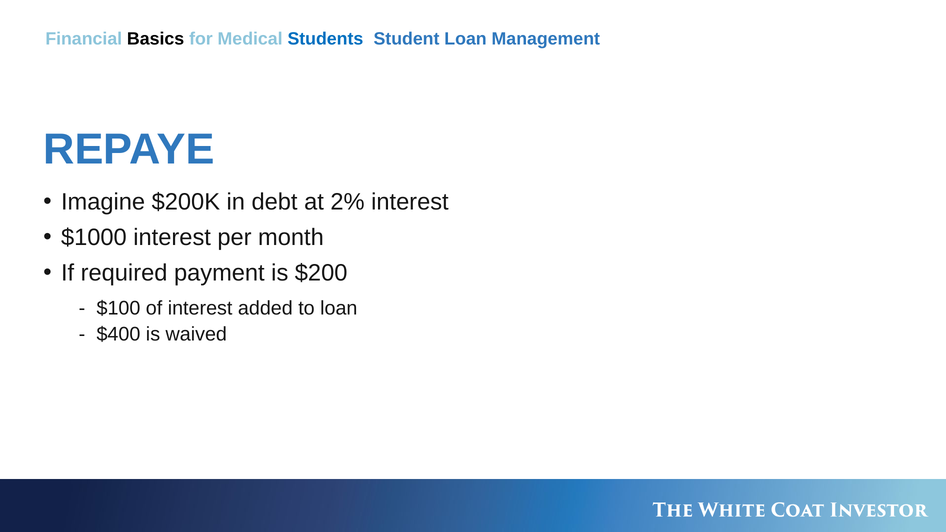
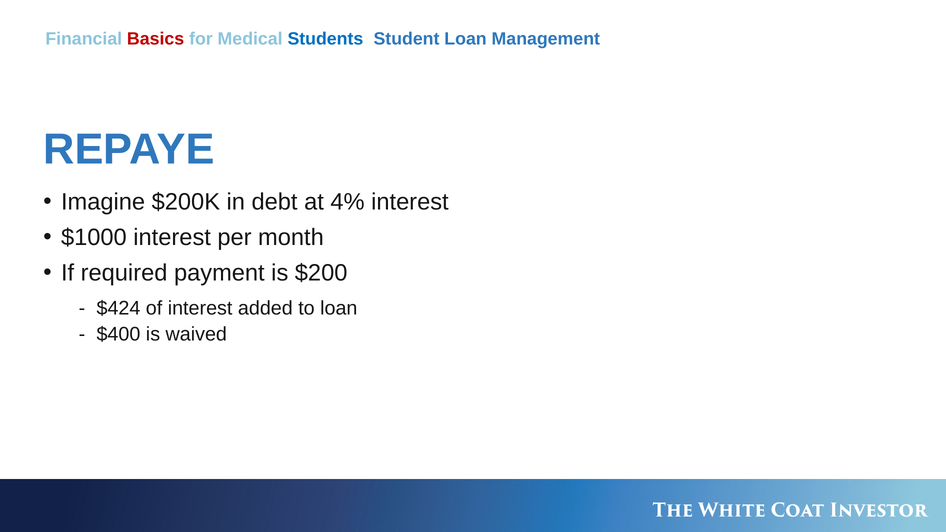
Basics colour: black -> red (156, 39)
2%: 2% -> 4% (348, 202)
$100: $100 -> $424 (118, 308)
